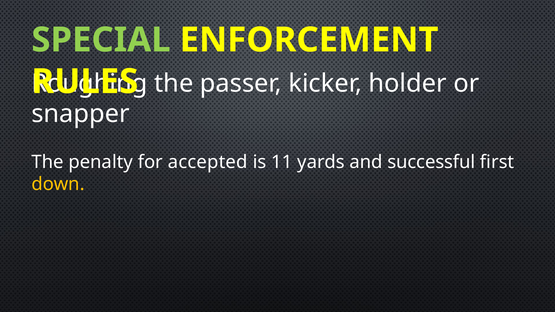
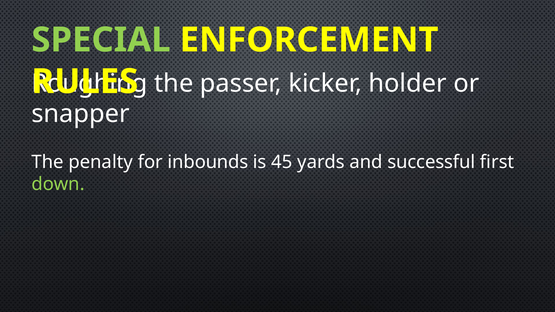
accepted: accepted -> inbounds (208, 162)
11: 11 -> 45 (282, 162)
down colour: yellow -> light green (58, 184)
